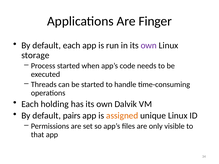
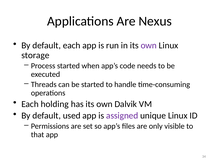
Finger: Finger -> Nexus (155, 21)
pairs: pairs -> used (72, 116)
assigned colour: orange -> purple (122, 116)
